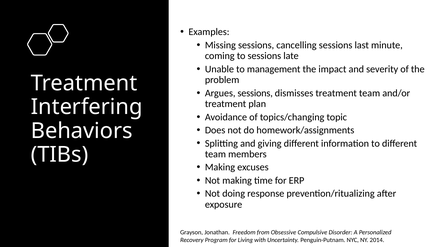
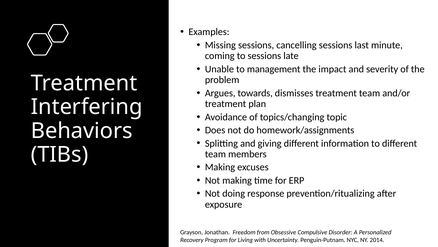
Argues sessions: sessions -> towards (255, 93)
